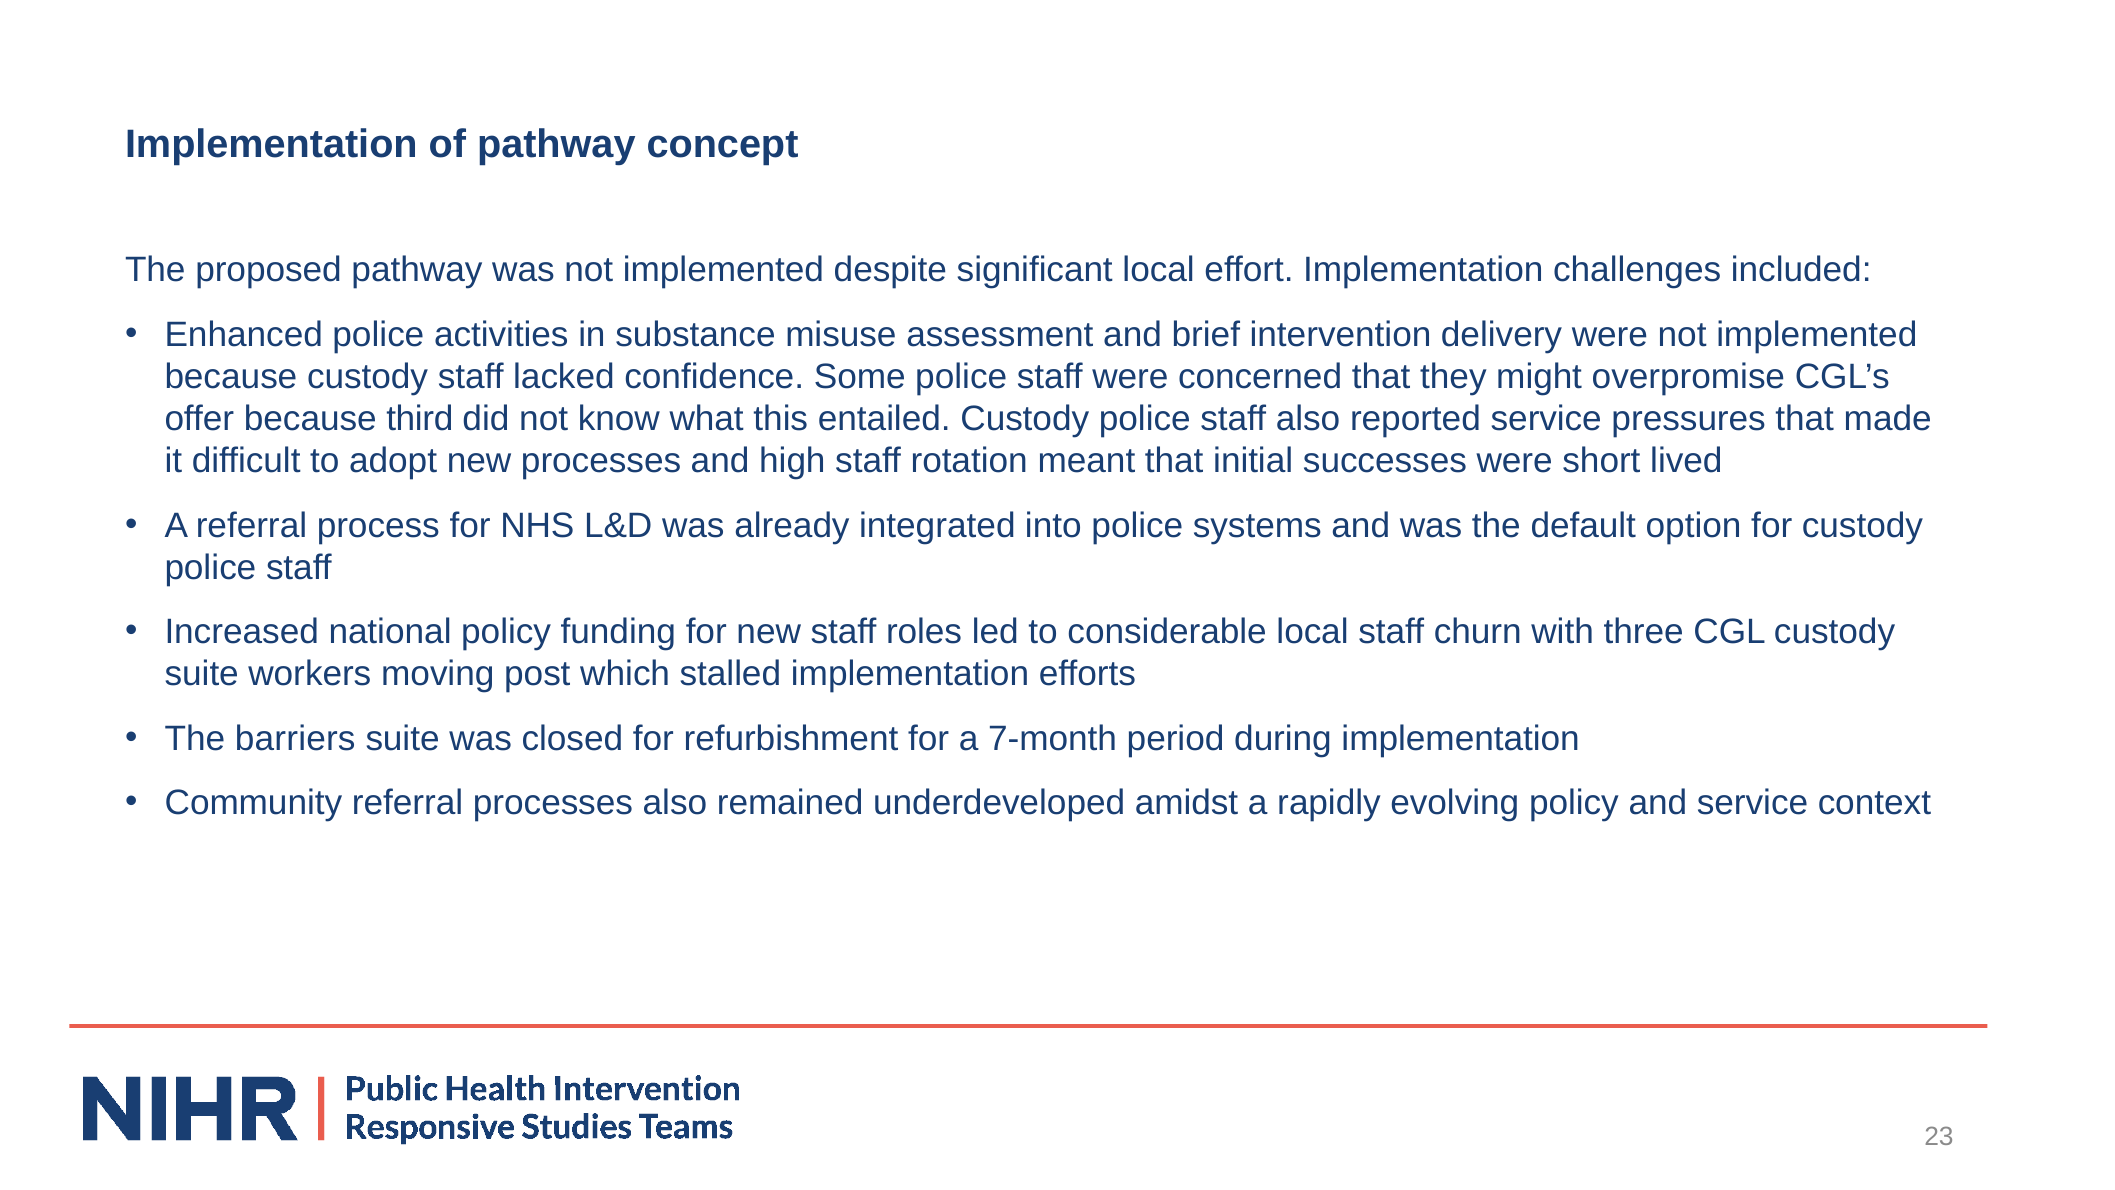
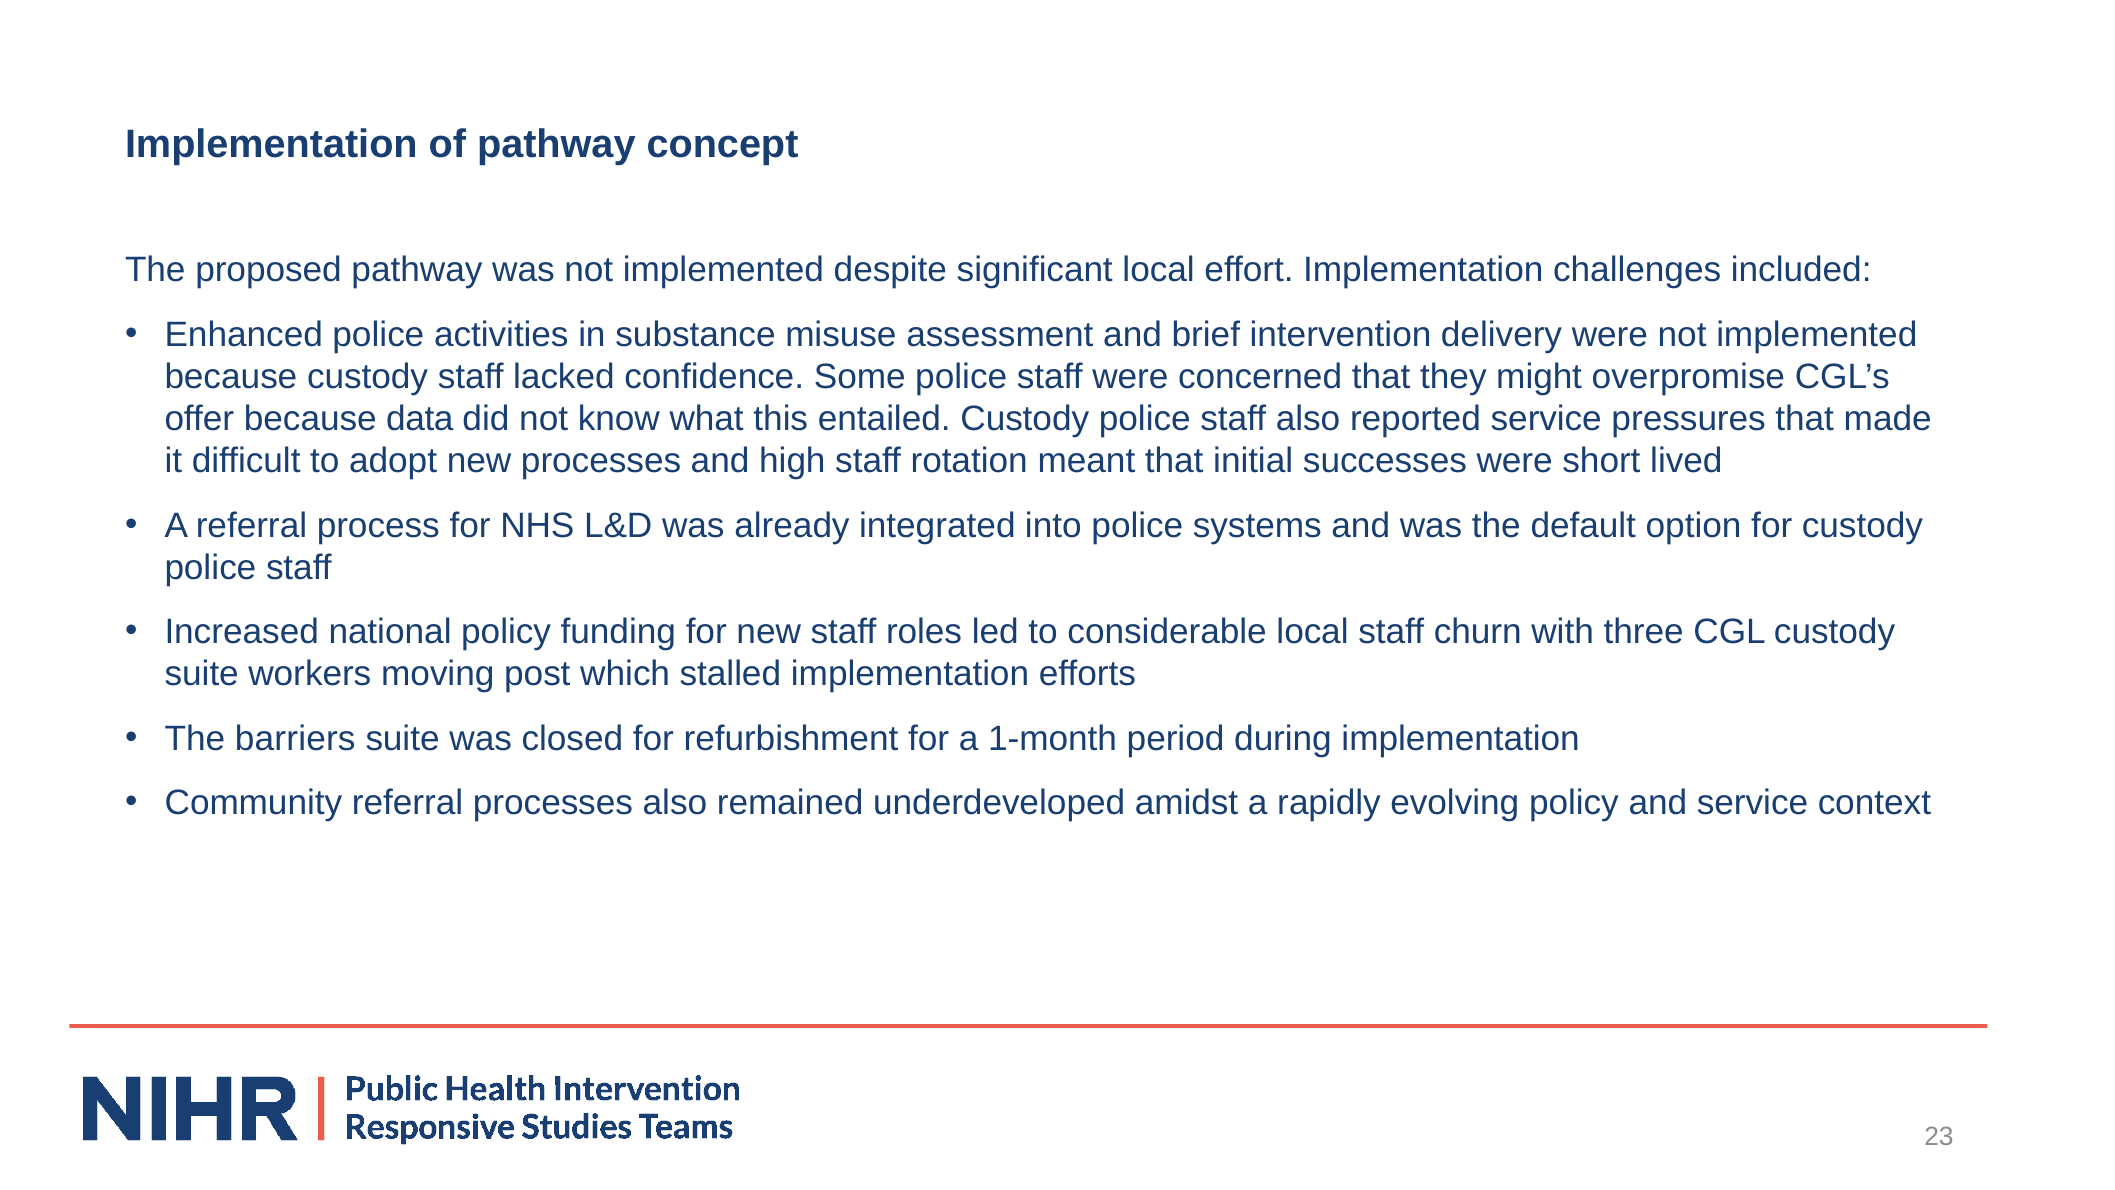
third: third -> data (420, 419)
7-month: 7-month -> 1-month (1053, 738)
